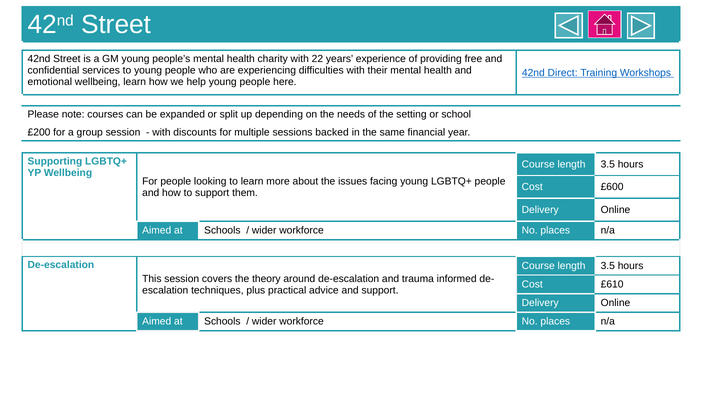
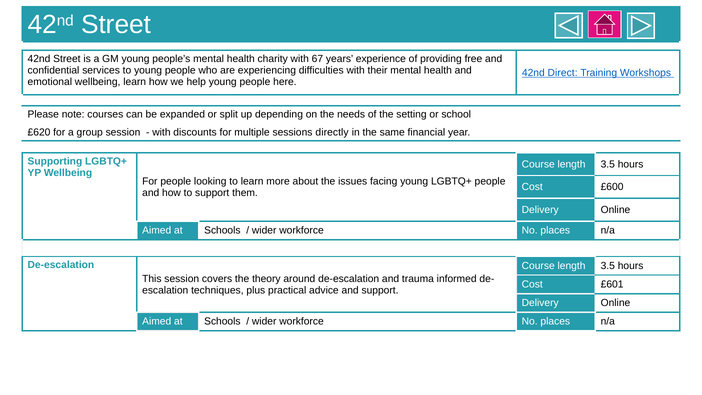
22: 22 -> 67 (317, 59)
£200: £200 -> £620 (39, 133)
backed: backed -> directly (332, 133)
£610: £610 -> £601 (612, 284)
